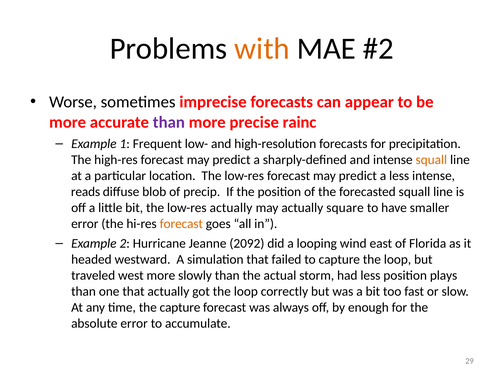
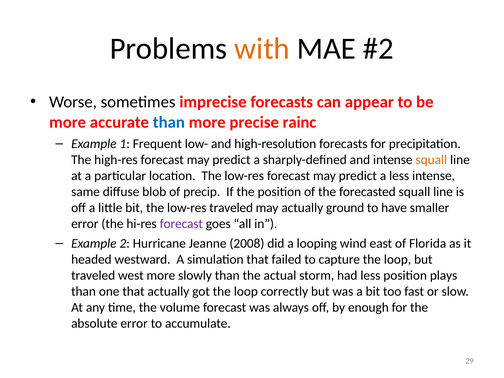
than colour: purple -> blue (169, 122)
reads: reads -> same (86, 192)
low-res actually: actually -> traveled (231, 208)
square: square -> ground (345, 208)
forecast colour: orange -> purple (181, 224)
2092: 2092 -> 2008 (247, 244)
the capture: capture -> volume (180, 307)
